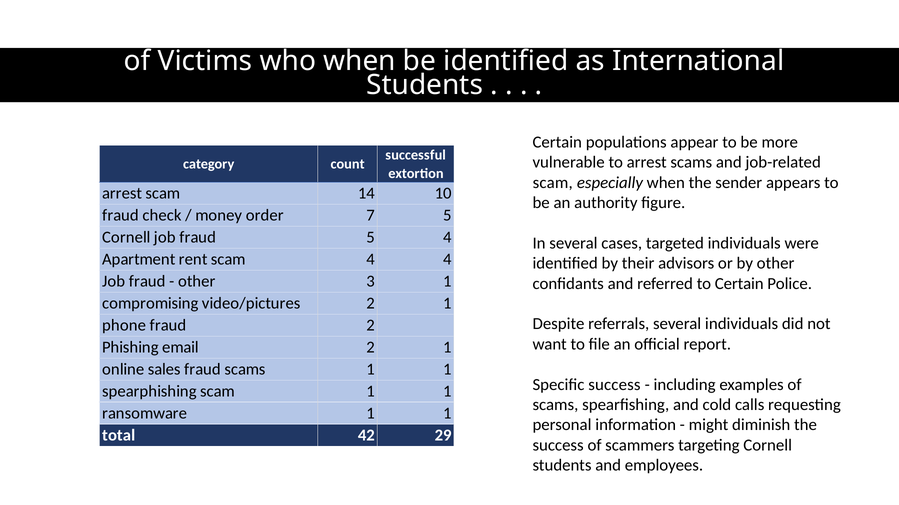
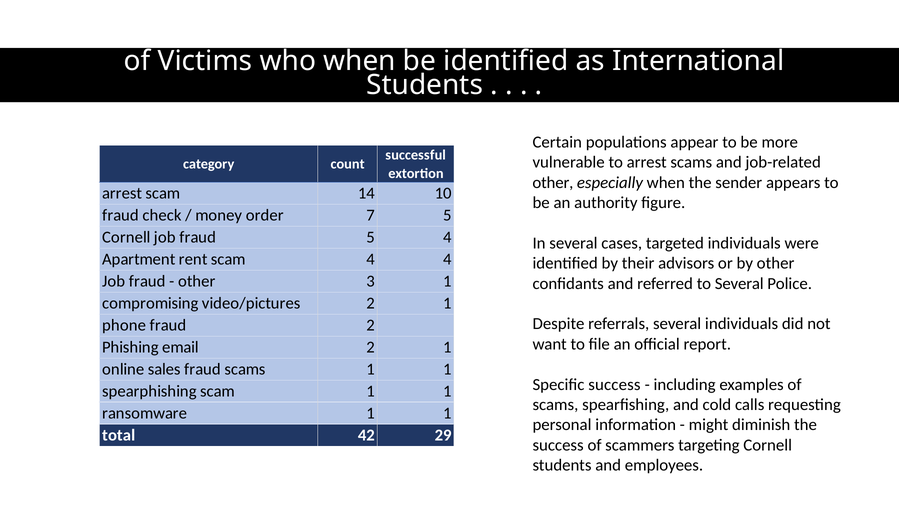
scam: scam -> other (553, 183)
to Certain: Certain -> Several (739, 284)
